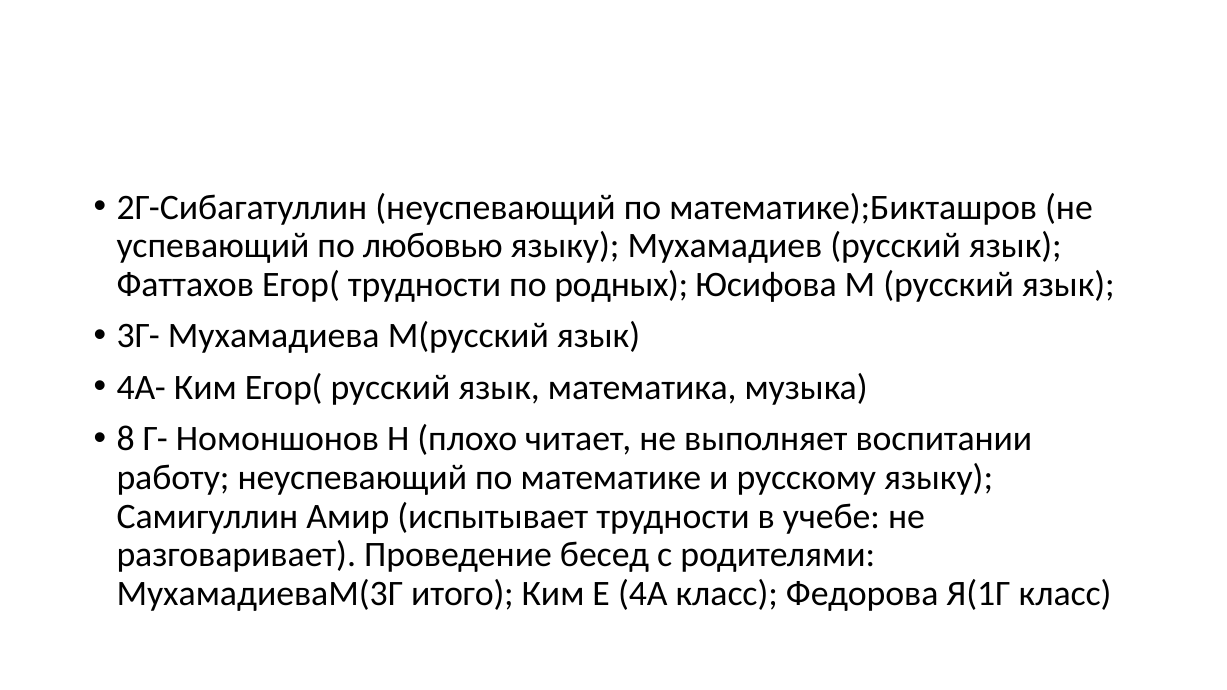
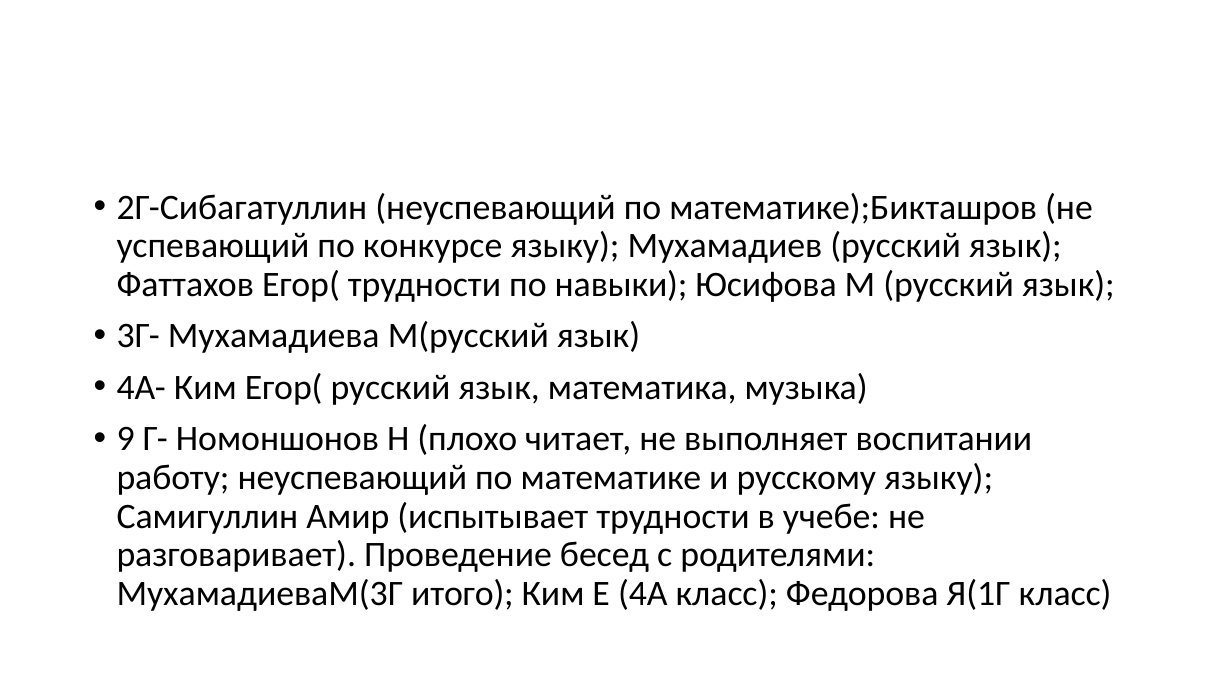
любовью: любовью -> конкурсе (433, 246)
родных: родных -> навыки (621, 285)
8: 8 -> 9 (126, 439)
